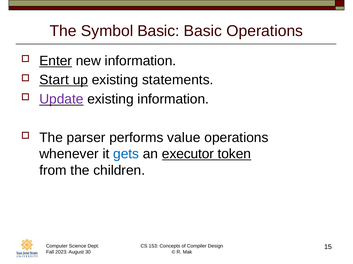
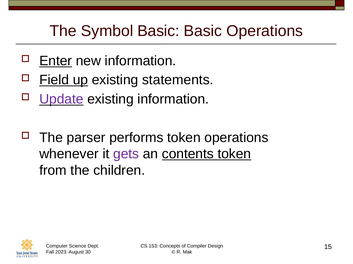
Start: Start -> Field (54, 80)
performs value: value -> token (184, 138)
gets colour: blue -> purple (126, 154)
executor: executor -> contents (188, 154)
